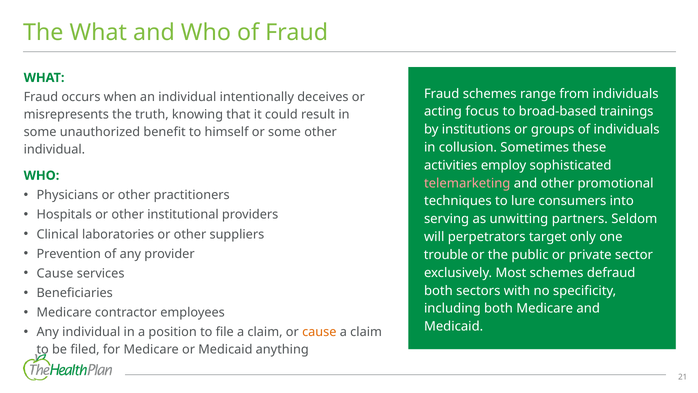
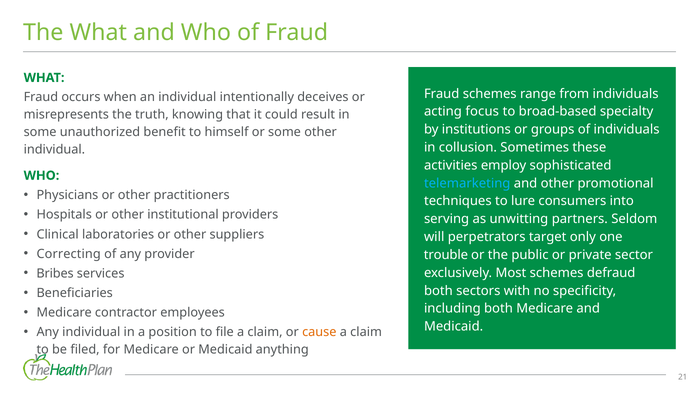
trainings: trainings -> specialty (627, 112)
telemarketing colour: pink -> light blue (467, 183)
Prevention: Prevention -> Correcting (69, 254)
Cause: Cause -> Bribes (55, 273)
